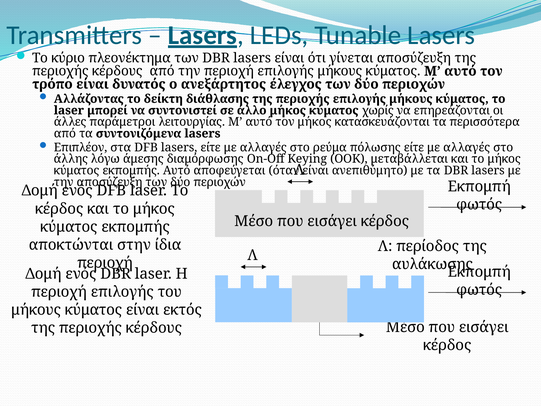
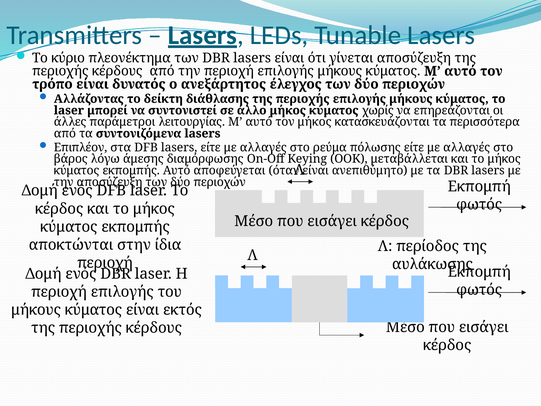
άλλης: άλλης -> βάρος (71, 159)
